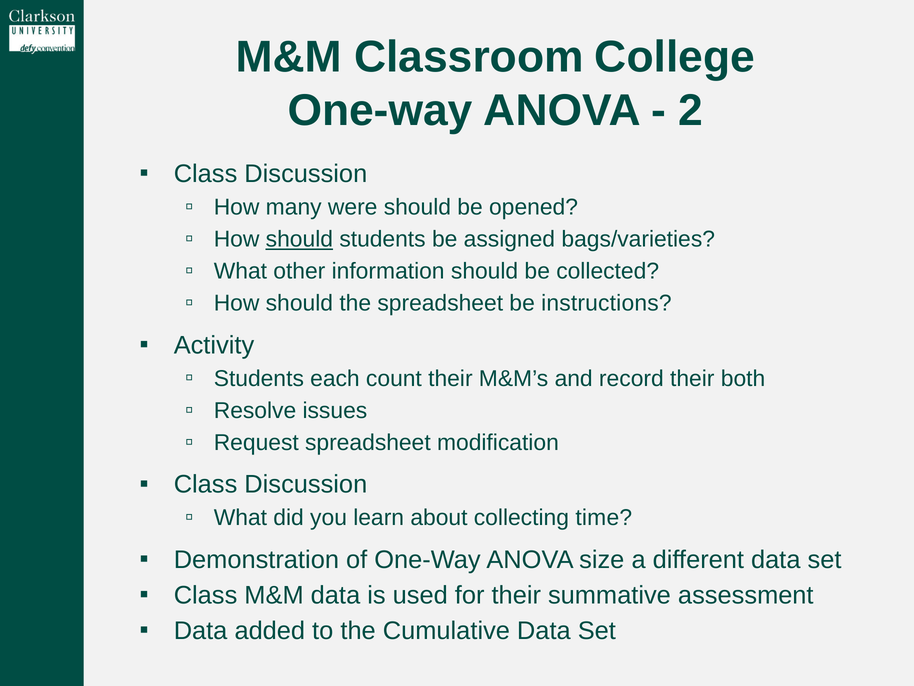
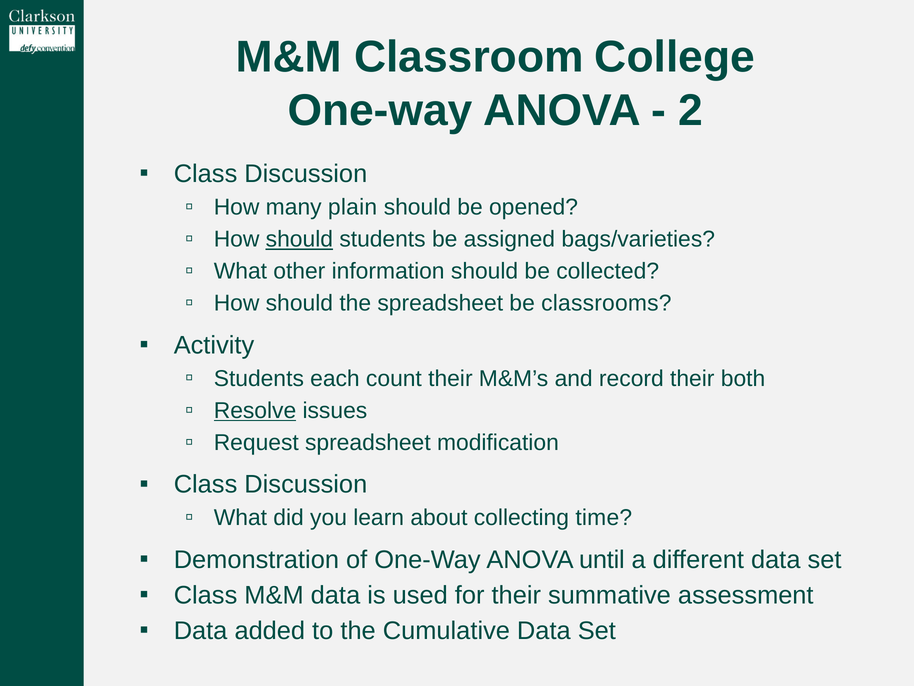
were: were -> plain (353, 207)
instructions: instructions -> classrooms (606, 303)
Resolve underline: none -> present (255, 410)
size: size -> until (602, 559)
